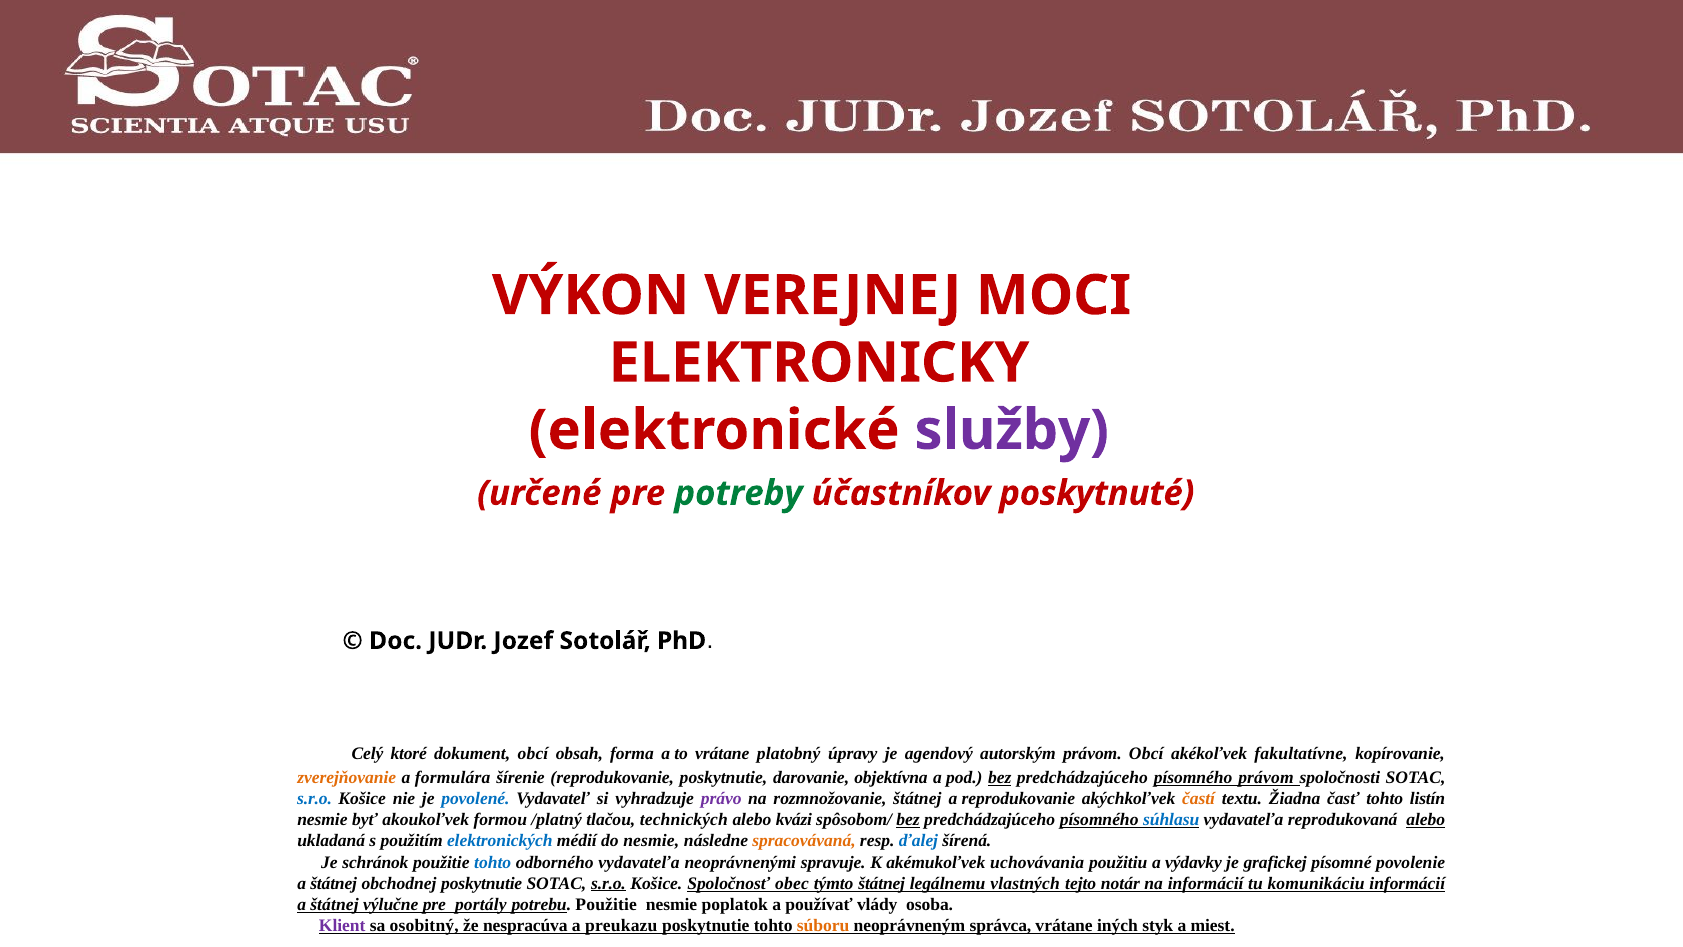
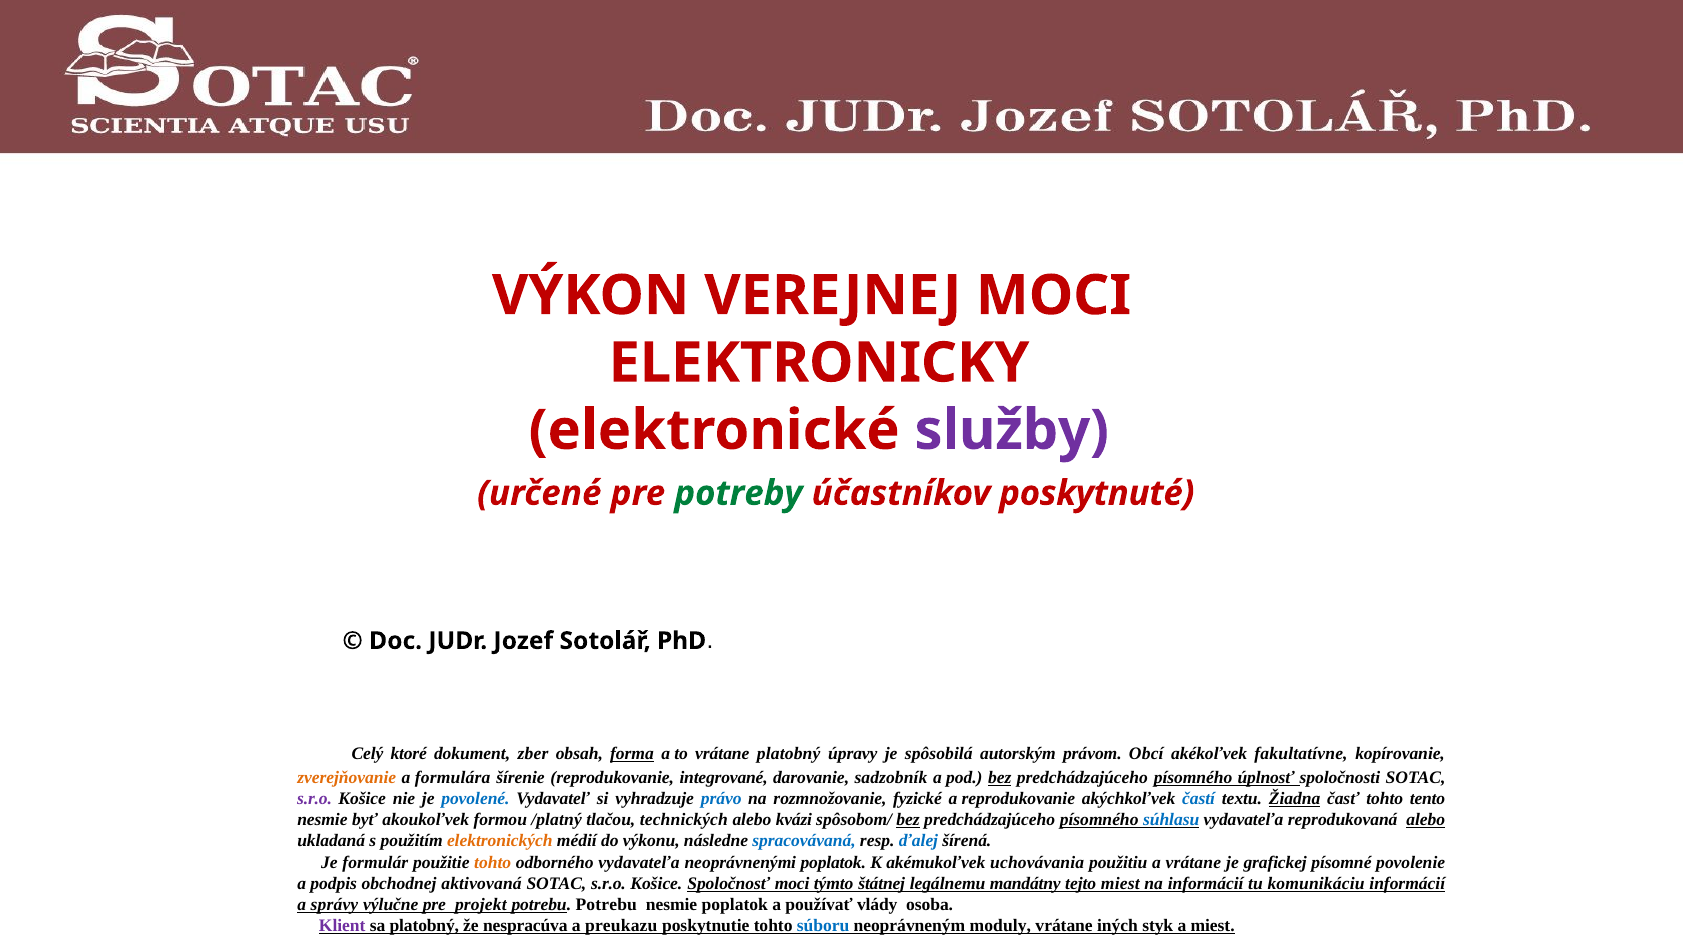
dokument obcí: obcí -> zber (533, 754)
forma underline: none -> present (632, 754)
agendový: agendový -> spôsobilá (939, 754)
reprodukovanie poskytnutie: poskytnutie -> integrované (724, 778)
objektívna: objektívna -> sadzobník (891, 778)
písomného právom: právom -> úplnosť (1266, 778)
s.r.o colour: blue -> purple (315, 799)
právo colour: purple -> blue (721, 799)
rozmnožovanie štátnej: štátnej -> fyzické (918, 799)
častí colour: orange -> blue (1199, 799)
Žiadna underline: none -> present (1295, 799)
listín: listín -> tento (1428, 799)
elektronických colour: blue -> orange (500, 841)
do nesmie: nesmie -> výkonu (651, 841)
spracovávaná colour: orange -> blue (804, 841)
schránok: schránok -> formulár (375, 862)
tohto colour: blue -> orange (493, 862)
neoprávnenými spravuje: spravuje -> poplatok (833, 862)
a výdavky: výdavky -> vrátane (1193, 862)
štátnej: štátnej -> podpis (334, 883)
obchodnej poskytnutie: poskytnutie -> aktivovaná (482, 883)
s.r.o underline: present -> none (609, 883)
Spoločnosť obec: obec -> moci (792, 883)
vlastných: vlastných -> mandátny (1025, 883)
tejto notár: notár -> miest (1120, 883)
štátnej: štátnej -> správy (334, 904)
portály: portály -> projekt (481, 904)
potrebu Použitie: Použitie -> Potrebu (606, 904)
sa osobitný: osobitný -> platobný (424, 925)
súboru colour: orange -> blue (823, 925)
správca: správca -> moduly (1000, 925)
